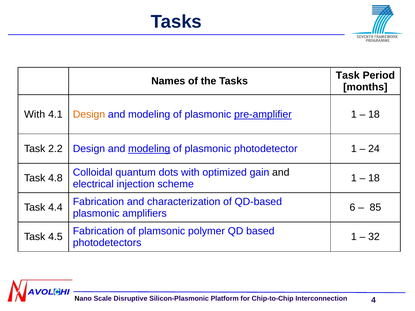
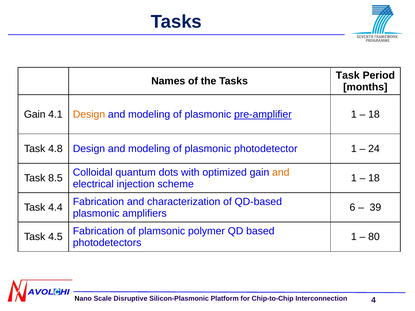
With: With -> Gain (35, 115)
2.2: 2.2 -> 4.8 (55, 149)
modeling underline: present -> none (149, 149)
and colour: black -> orange (281, 172)
4.8: 4.8 -> 8.5 (55, 178)
85: 85 -> 39 (375, 208)
32: 32 -> 80 (374, 237)
